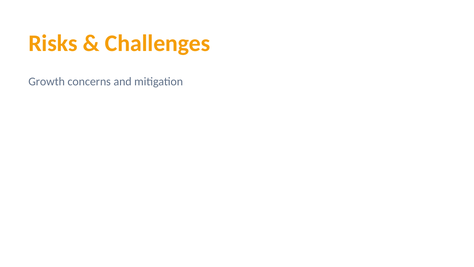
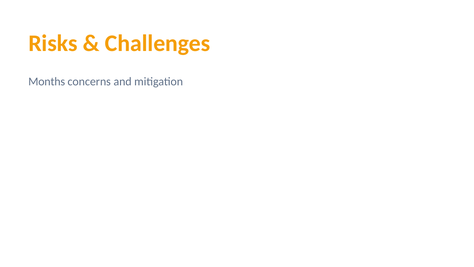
Growth: Growth -> Months (47, 81)
